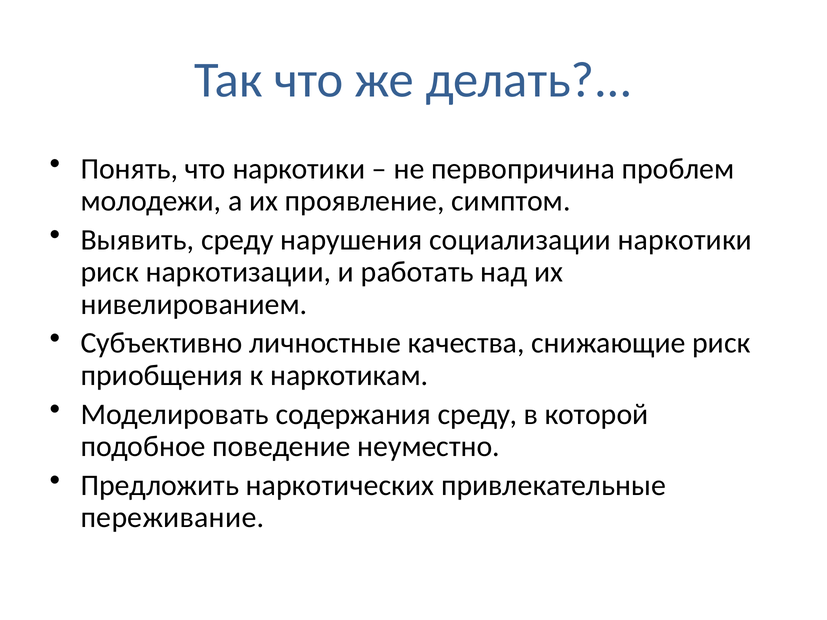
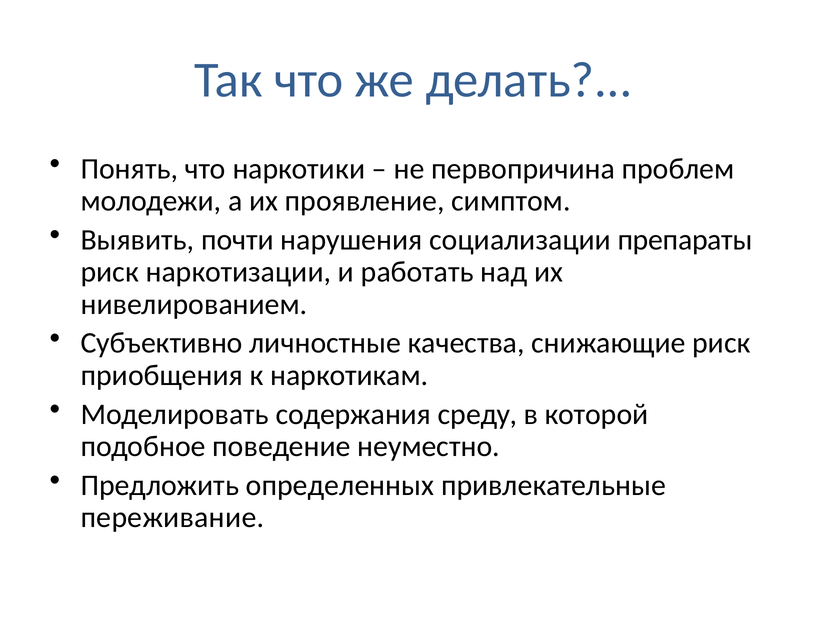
Выявить среду: среду -> почти (237, 240)
социализации наркотики: наркотики -> препараты (685, 240)
наркотических: наркотических -> определенных (340, 485)
